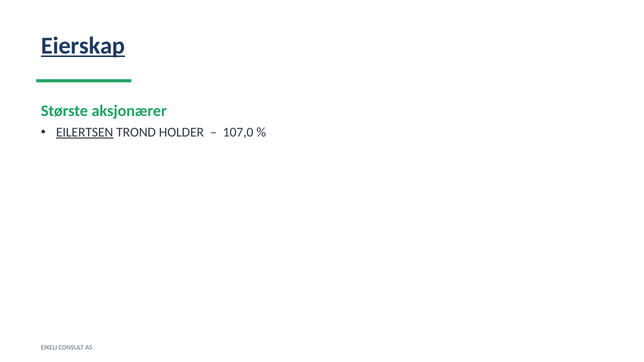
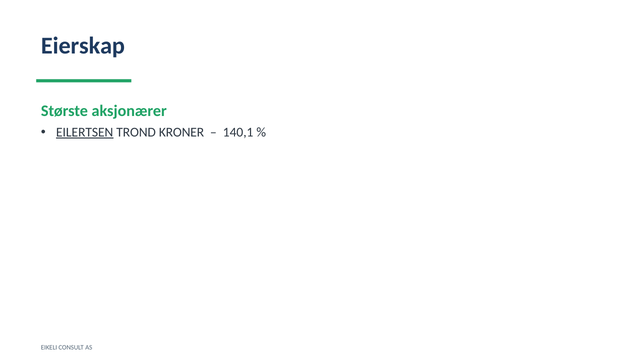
Eierskap underline: present -> none (83, 46)
HOLDER: HOLDER -> KRONER (182, 132)
107,0: 107,0 -> 140,1 (238, 132)
